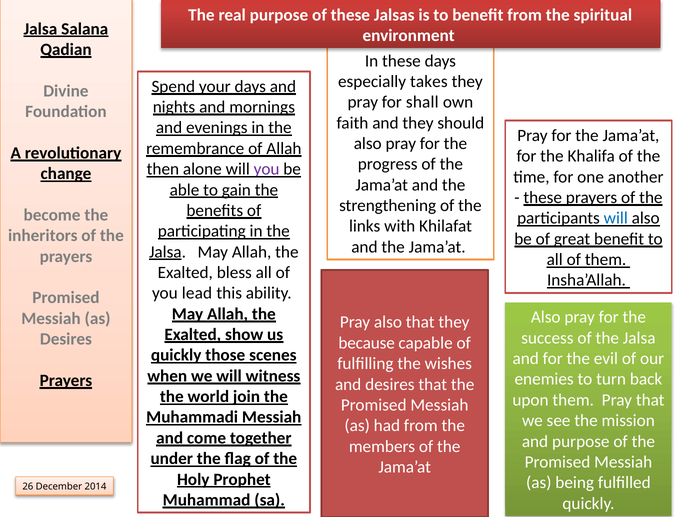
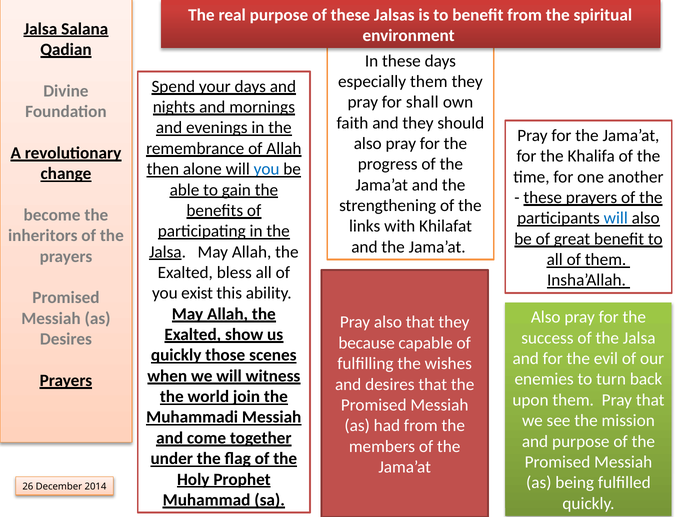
especially takes: takes -> them (429, 81)
you colour: purple -> blue (267, 169)
lead: lead -> exist (197, 293)
